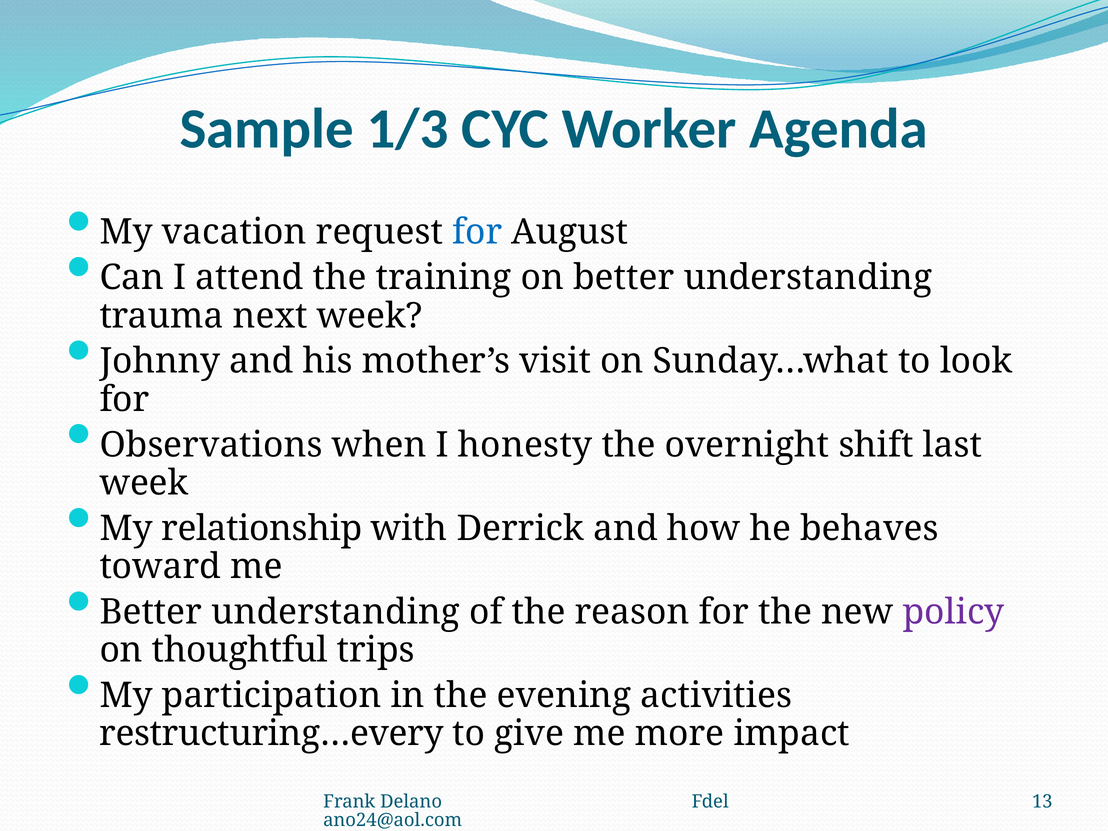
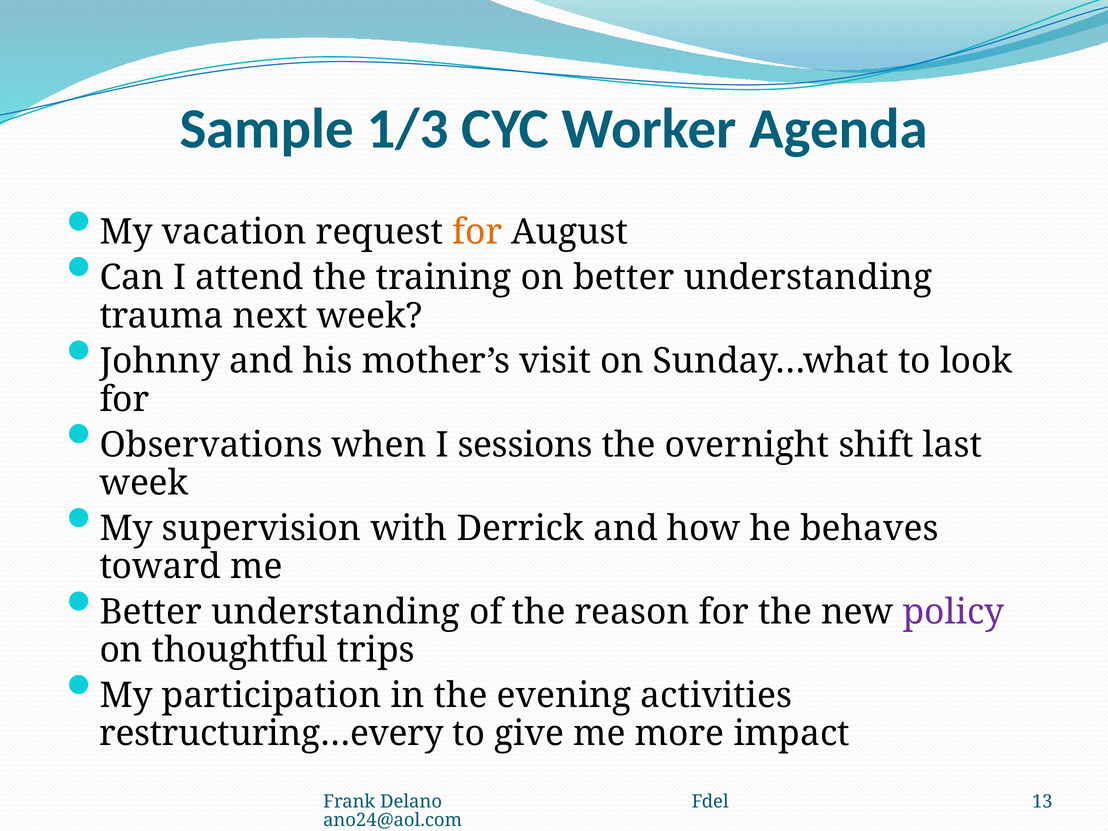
for colour: blue -> orange (477, 232)
honesty: honesty -> sessions (525, 445)
relationship: relationship -> supervision (262, 528)
